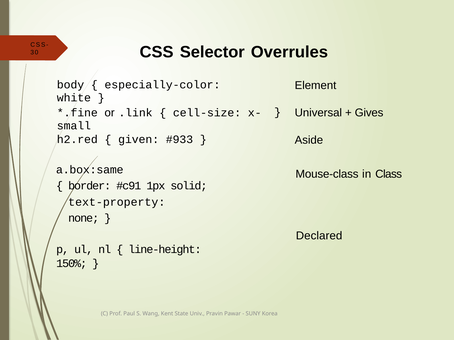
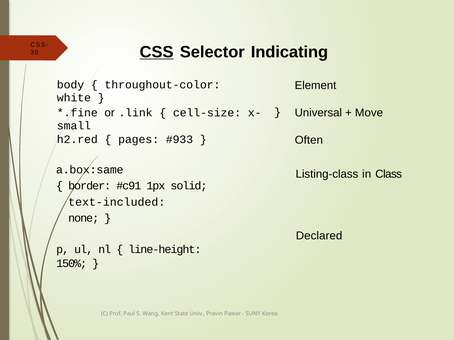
CSS underline: none -> present (157, 52)
Overrules: Overrules -> Indicating (289, 52)
especially-color: especially-color -> throughout-color (162, 85)
Gives: Gives -> Move (369, 113)
given: given -> pages (139, 140)
Aside: Aside -> Often (309, 140)
Mouse-class: Mouse-class -> Listing-class (327, 174)
text-property: text-property -> text-included (117, 202)
